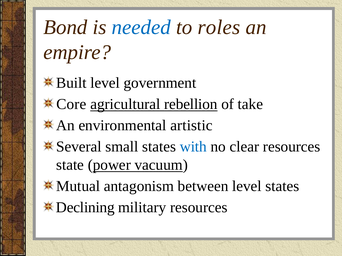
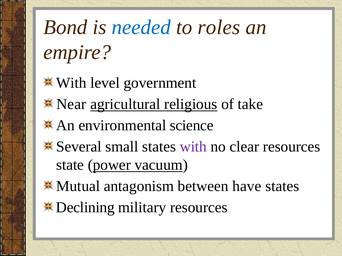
Built: Built -> With (71, 83)
Core: Core -> Near (71, 104)
rebellion: rebellion -> religious (191, 104)
artistic: artistic -> science (192, 126)
with colour: blue -> purple (193, 147)
between level: level -> have (247, 187)
